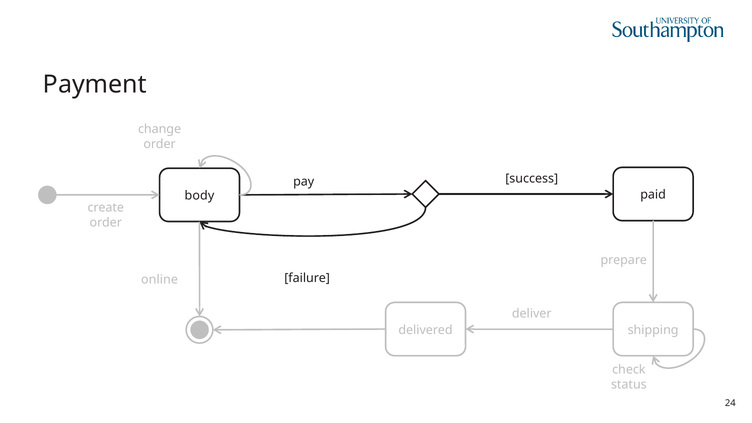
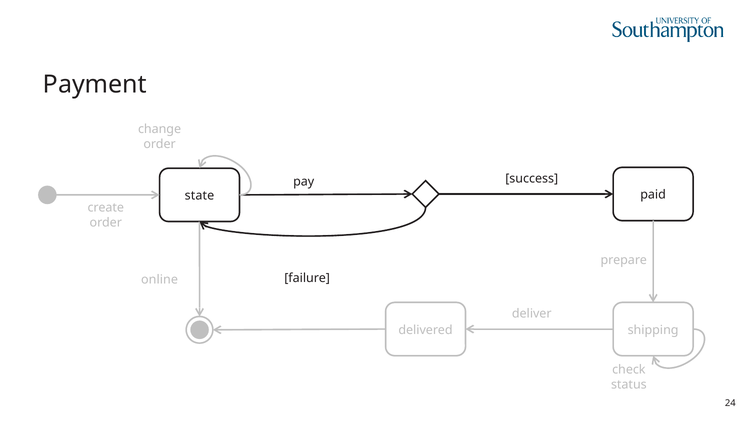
body: body -> state (199, 196)
